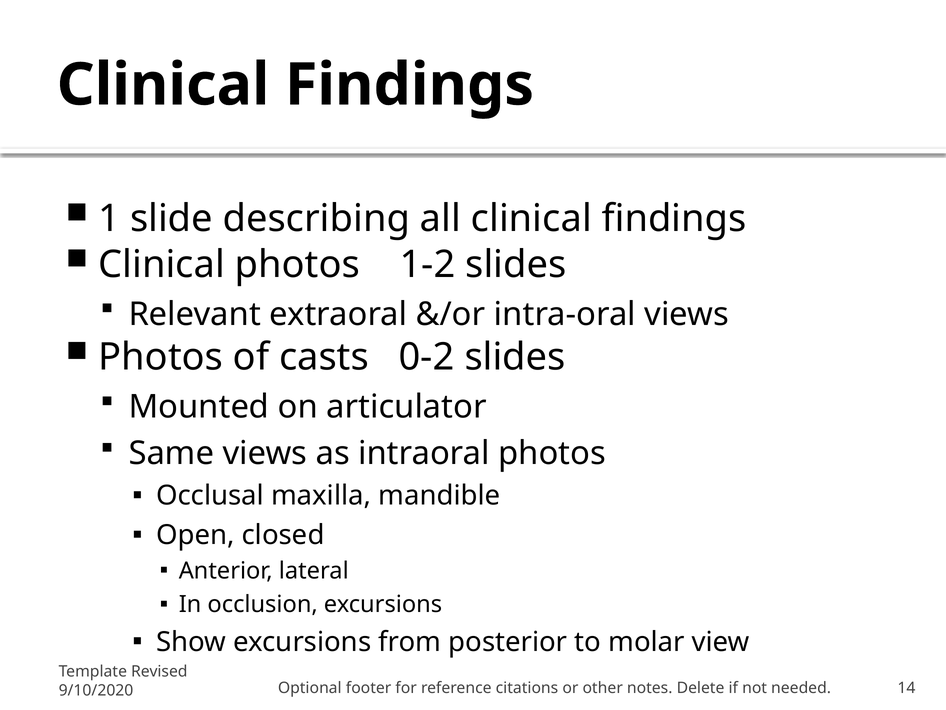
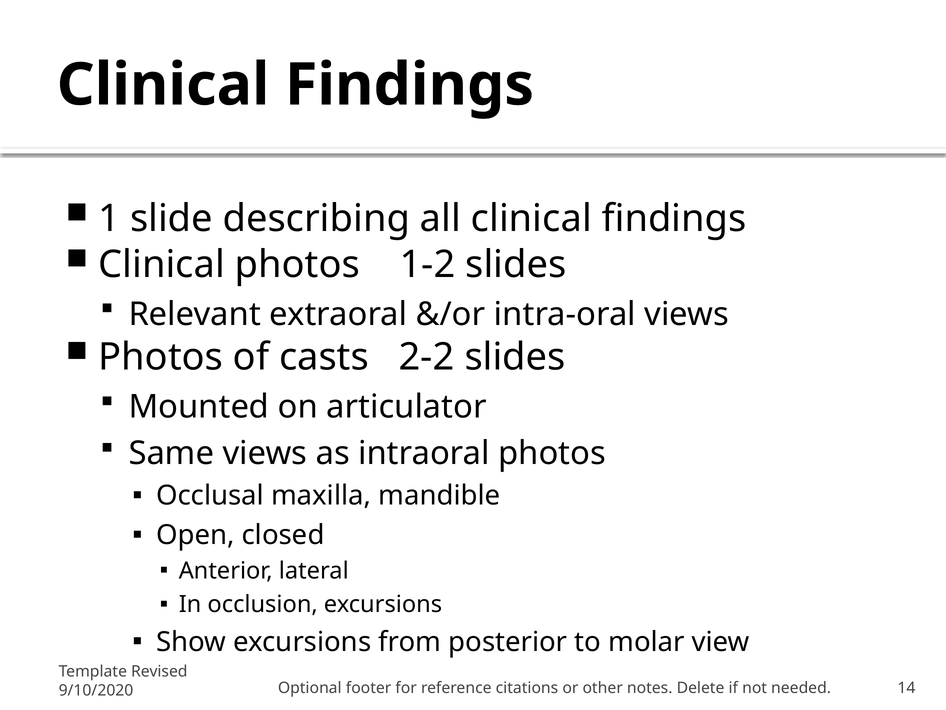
0-2: 0-2 -> 2-2 (427, 357)
